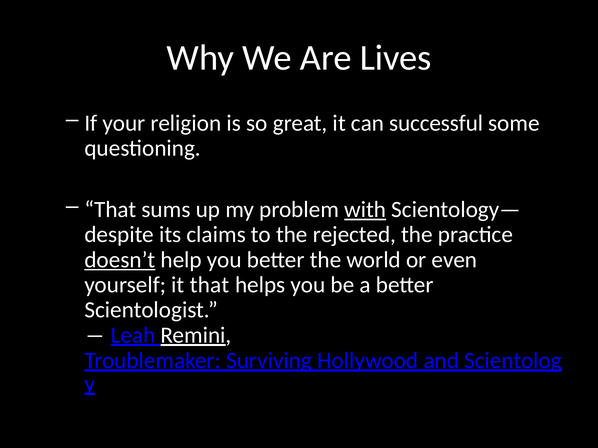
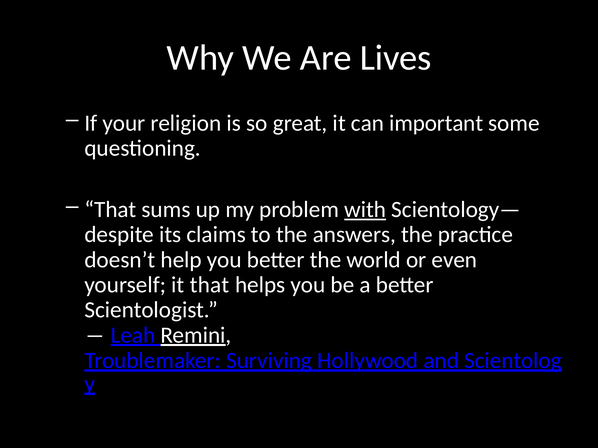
successful: successful -> important (436, 123)
rejected: rejected -> answers (354, 235)
doesn’t underline: present -> none (120, 260)
